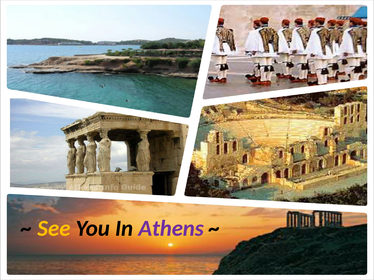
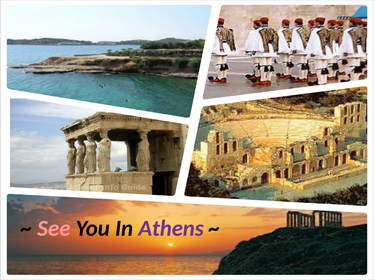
See colour: yellow -> pink (54, 229)
